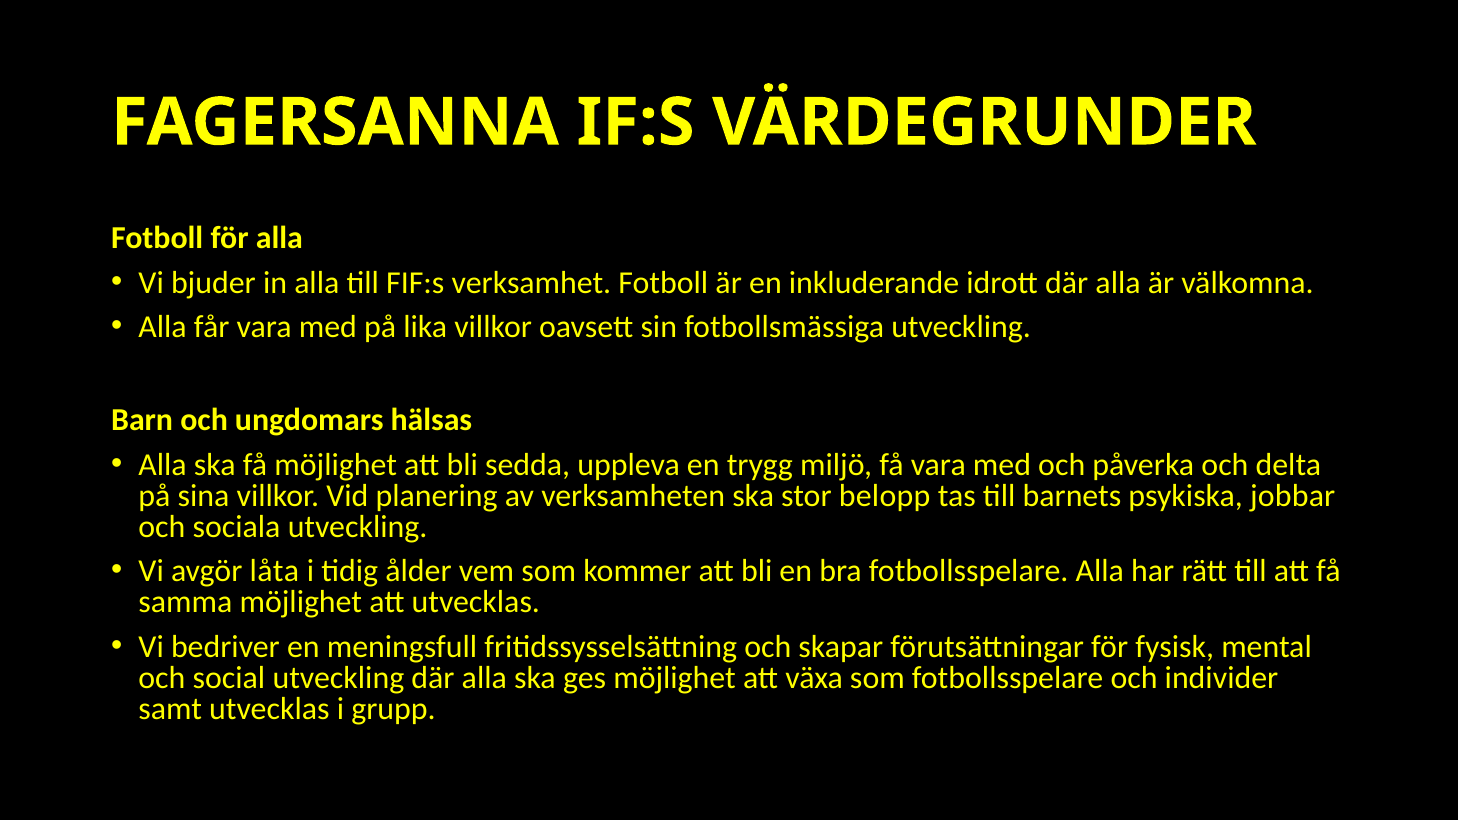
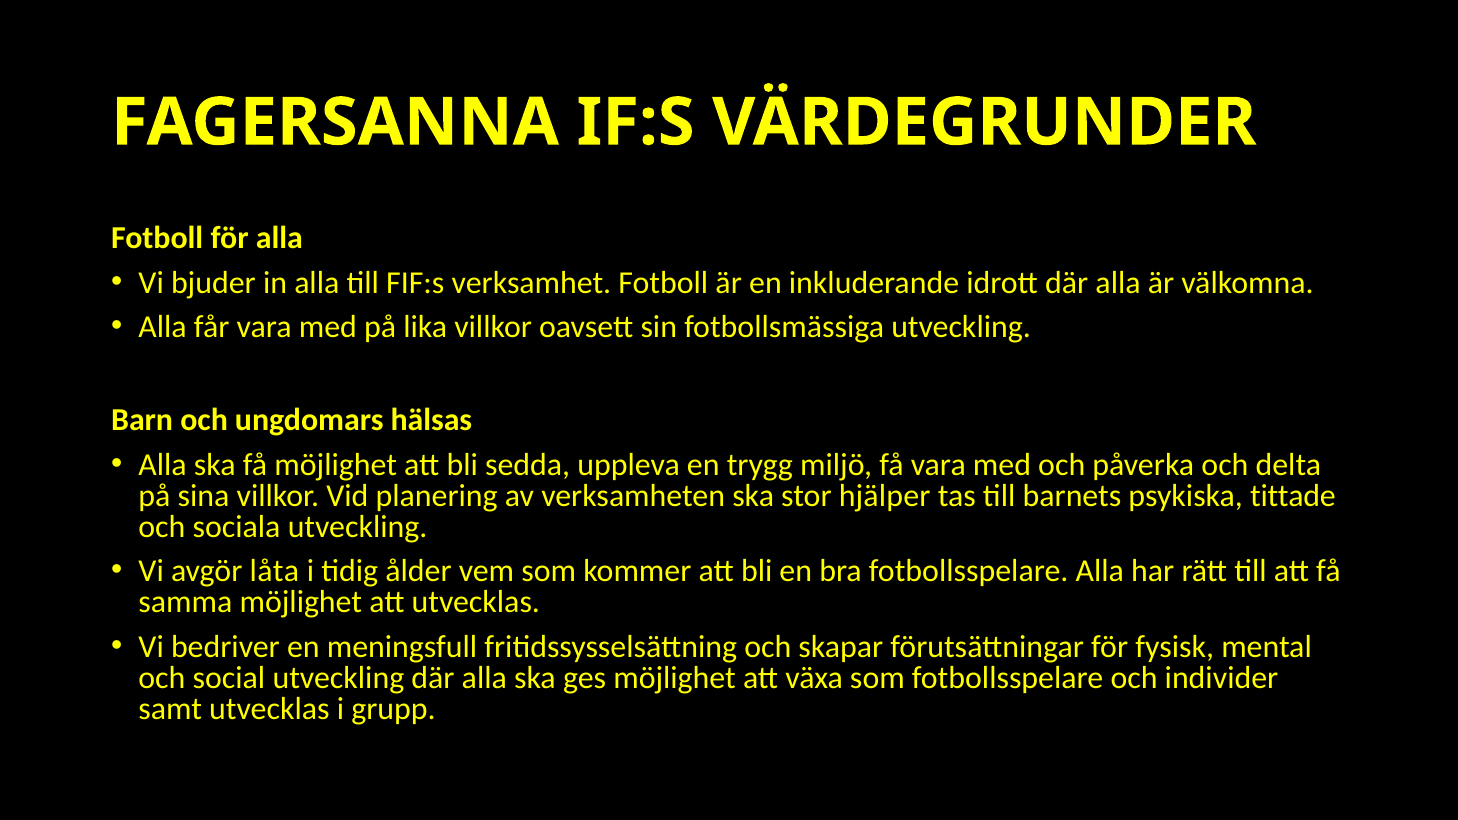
belopp: belopp -> hjälper (885, 496)
jobbar: jobbar -> tittade (1293, 496)
